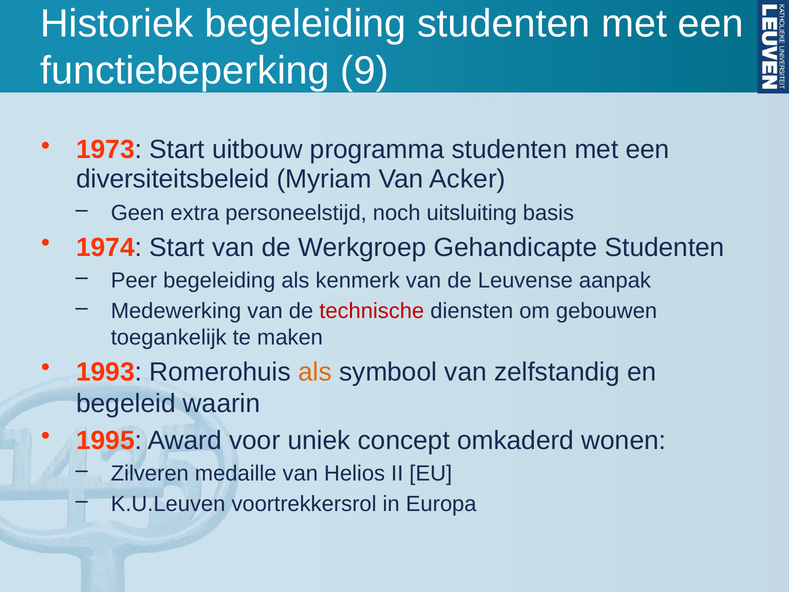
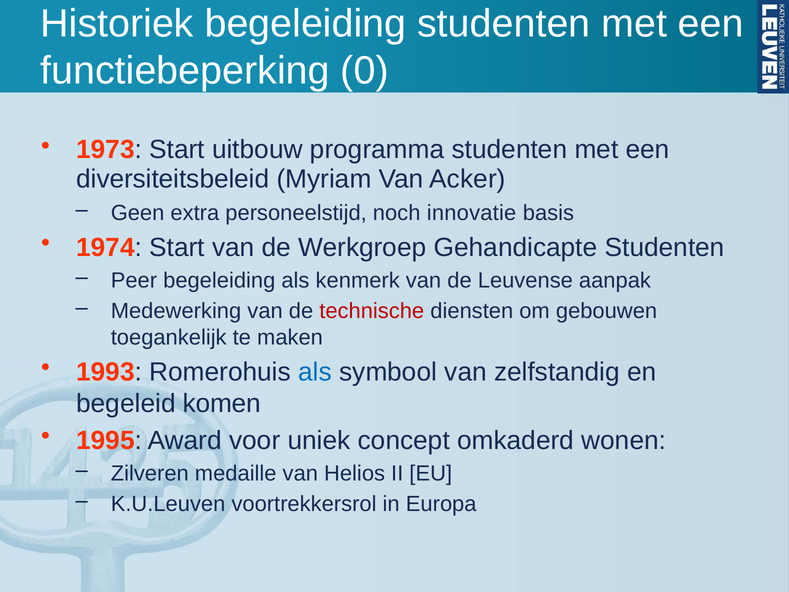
9: 9 -> 0 (365, 71)
uitsluiting: uitsluiting -> innovatie (472, 213)
als colour: orange -> blue (315, 372)
waarin: waarin -> komen (222, 403)
